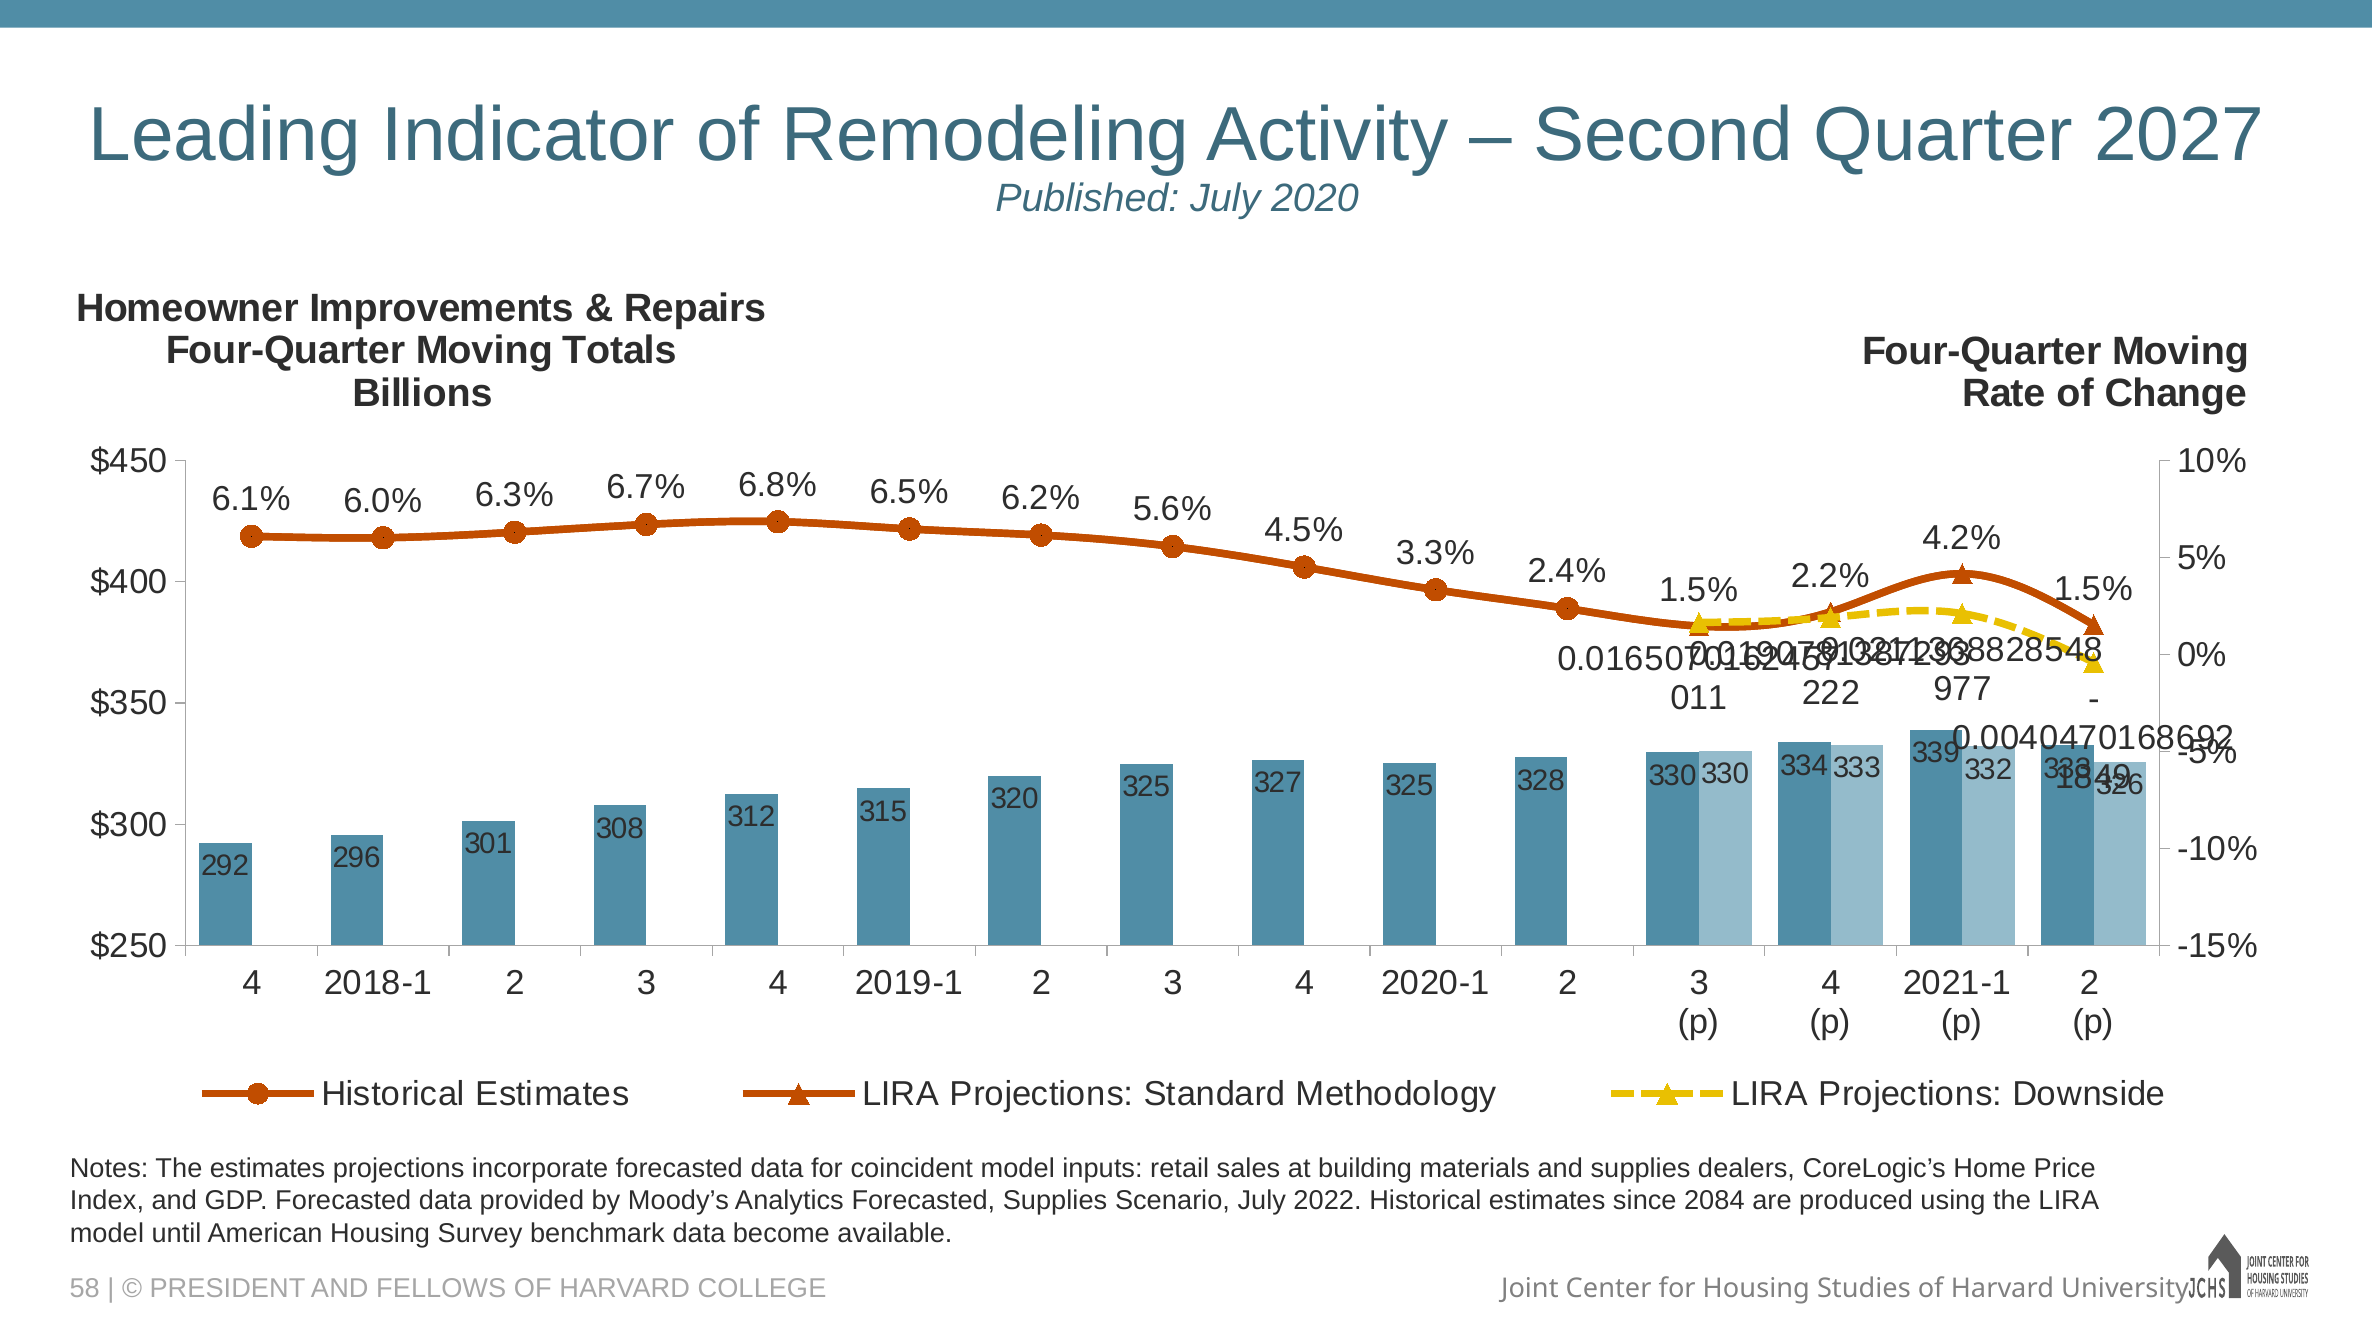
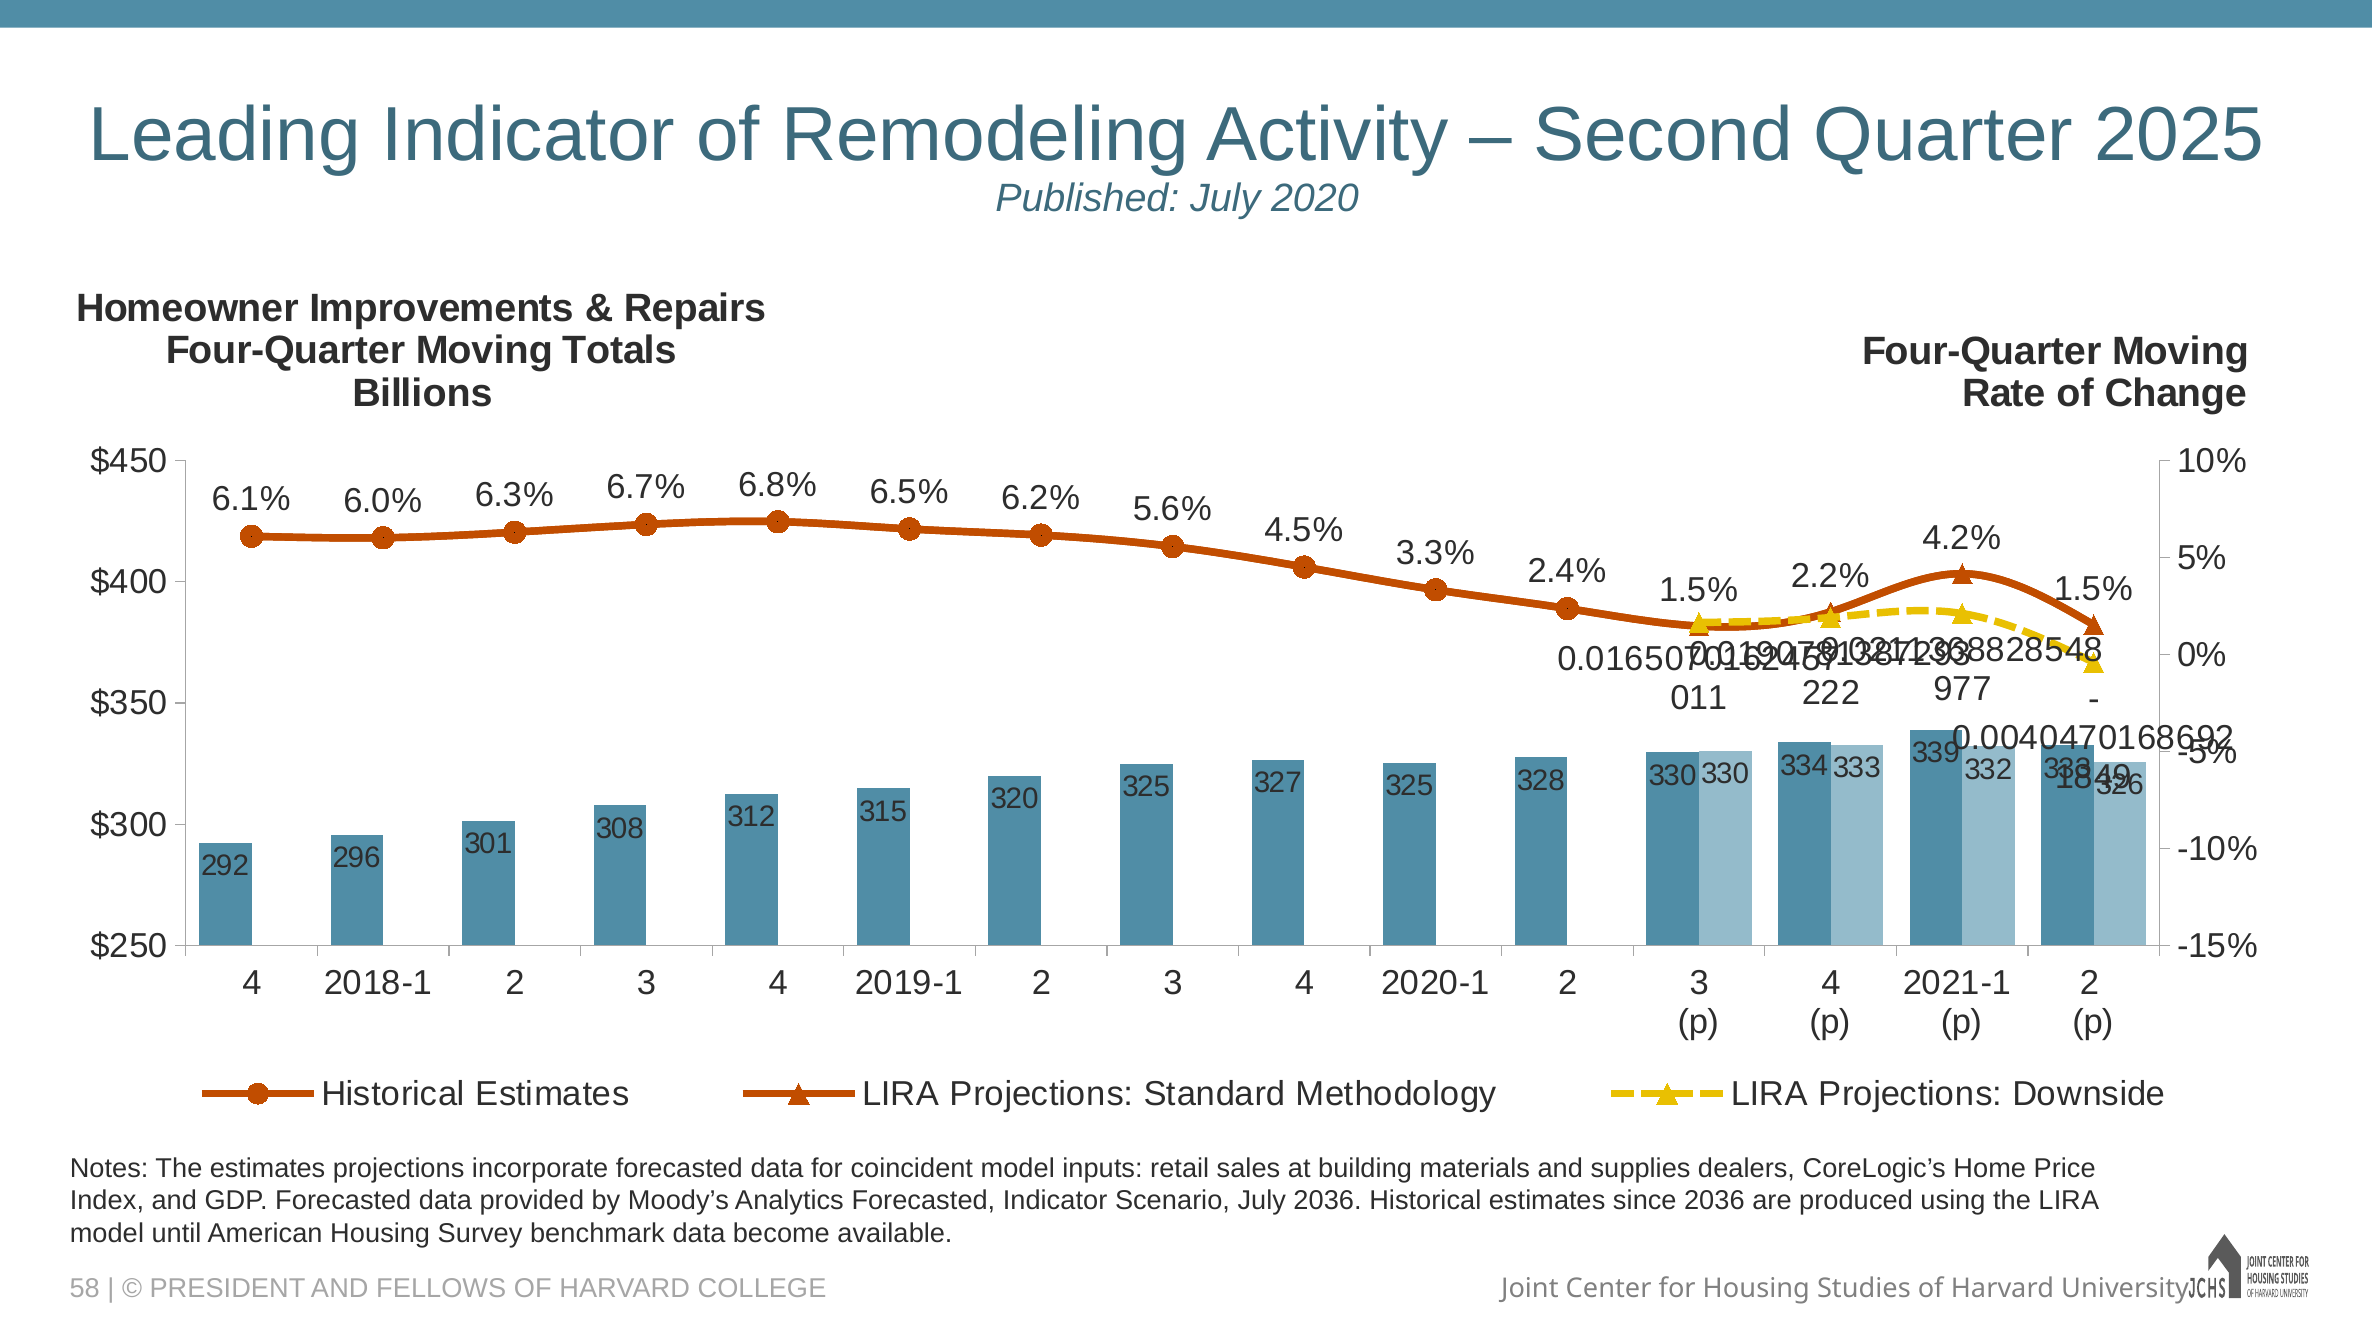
2027: 2027 -> 2025 (2179, 136)
Forecasted Supplies: Supplies -> Indicator (1055, 1201)
July 2022: 2022 -> 2036 (1328, 1201)
since 2084: 2084 -> 2036 (1714, 1201)
